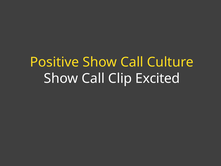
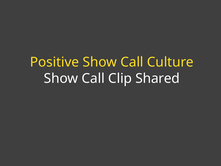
Excited: Excited -> Shared (158, 78)
